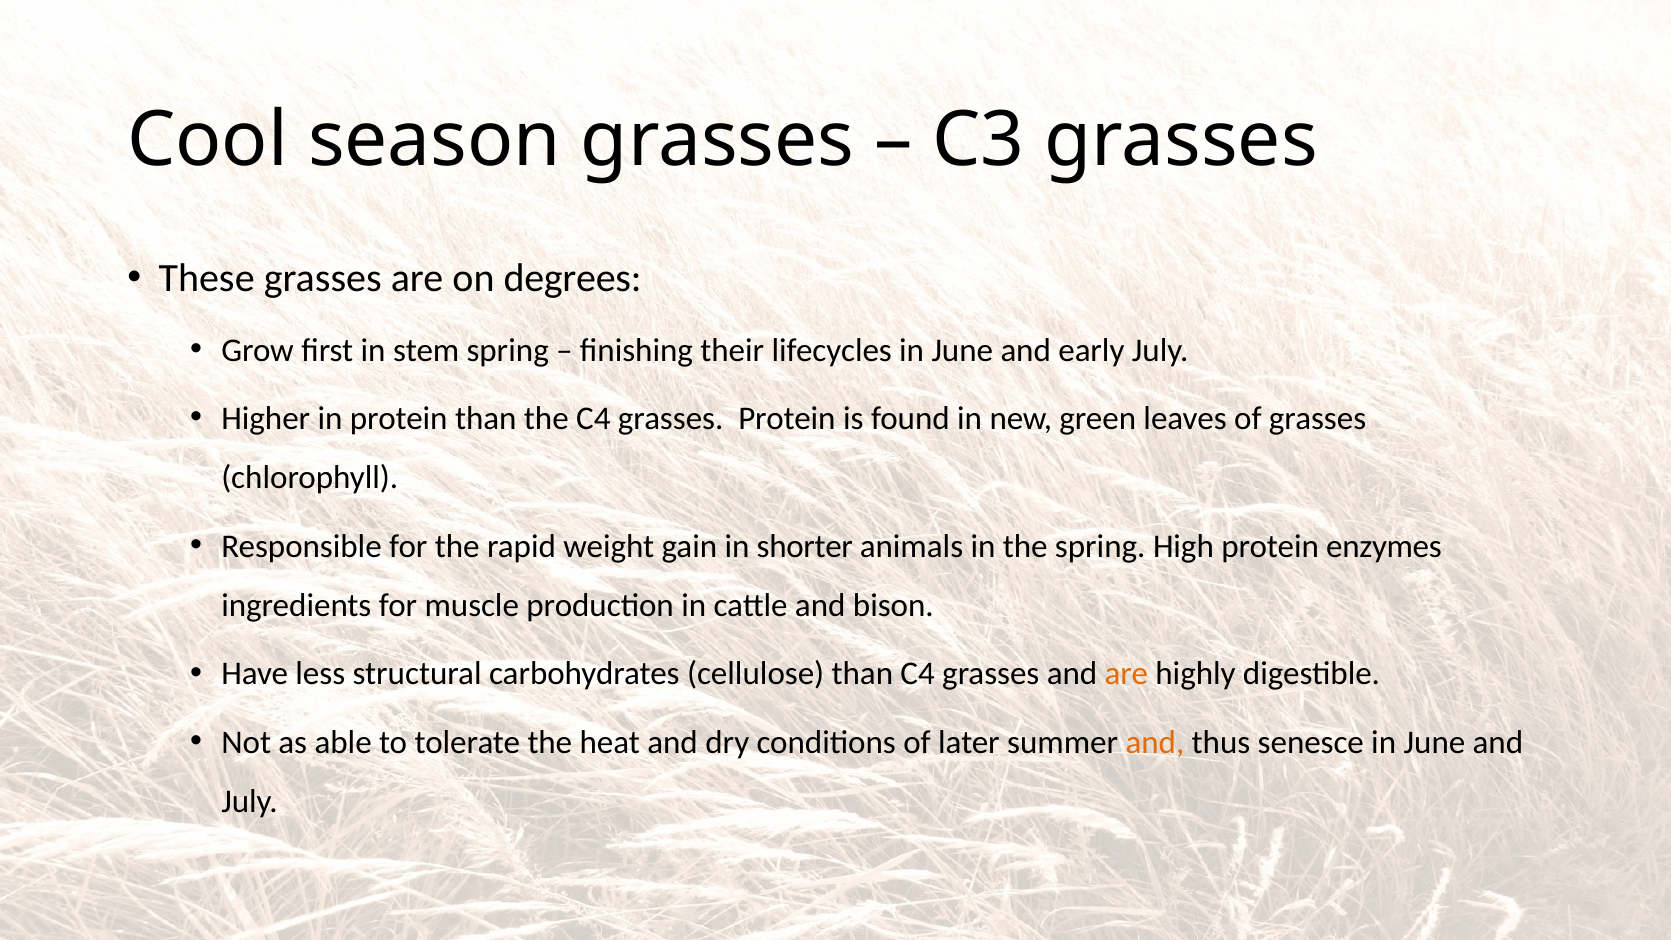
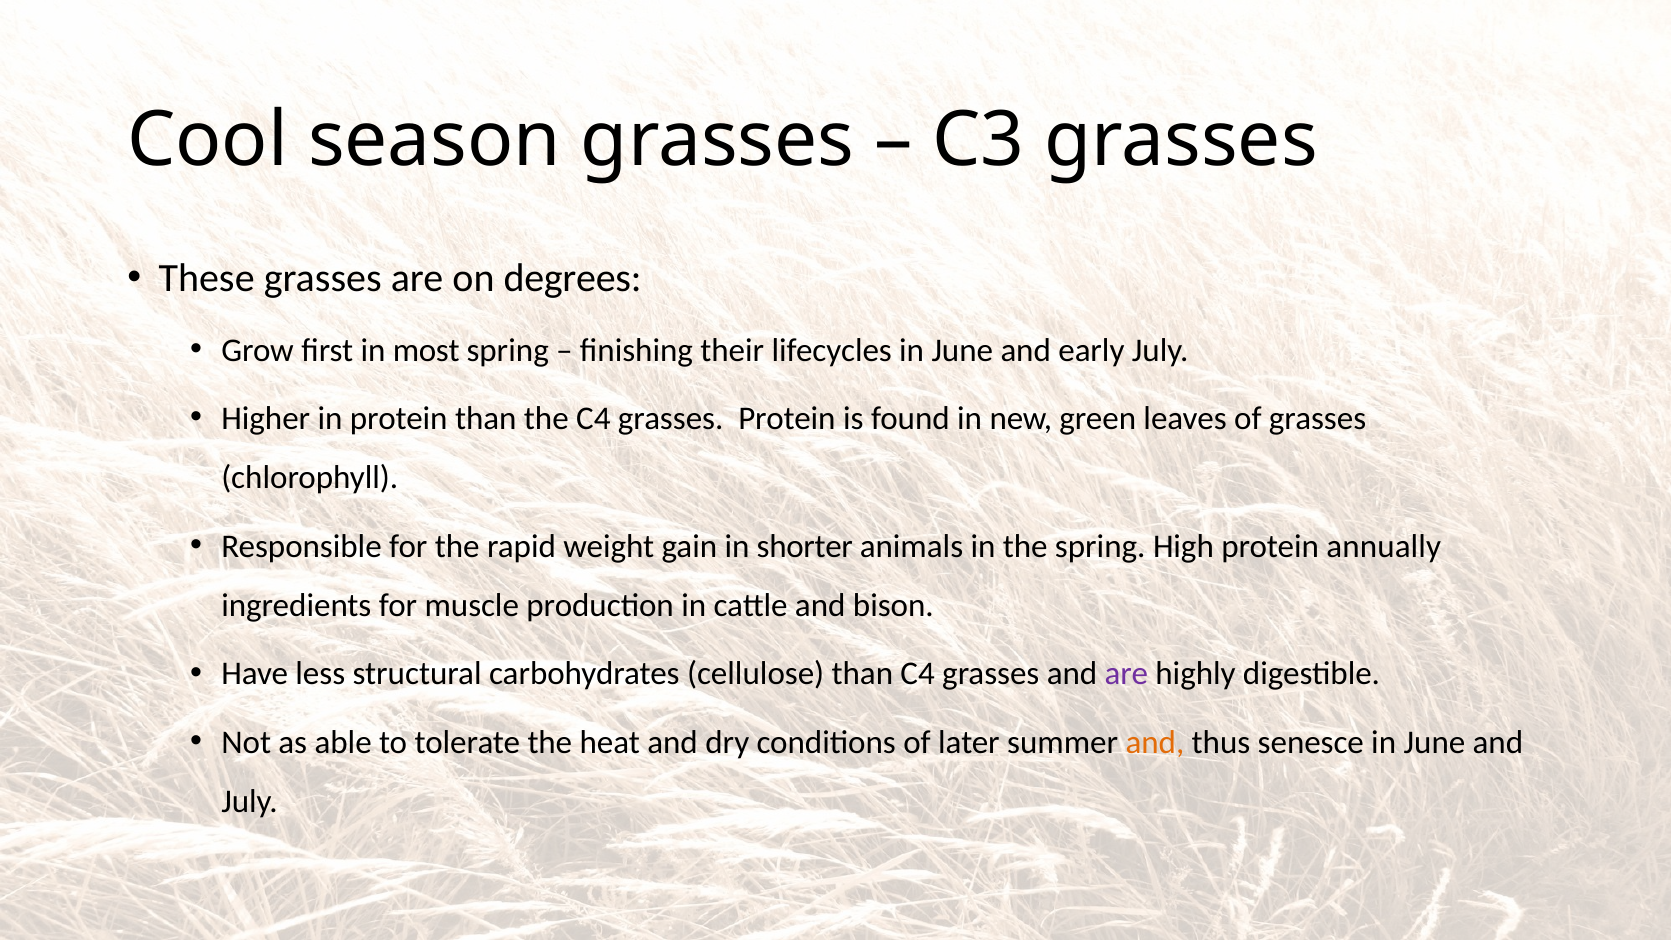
stem: stem -> most (426, 350)
enzymes: enzymes -> annually (1384, 546)
are colour: orange -> purple (1126, 674)
